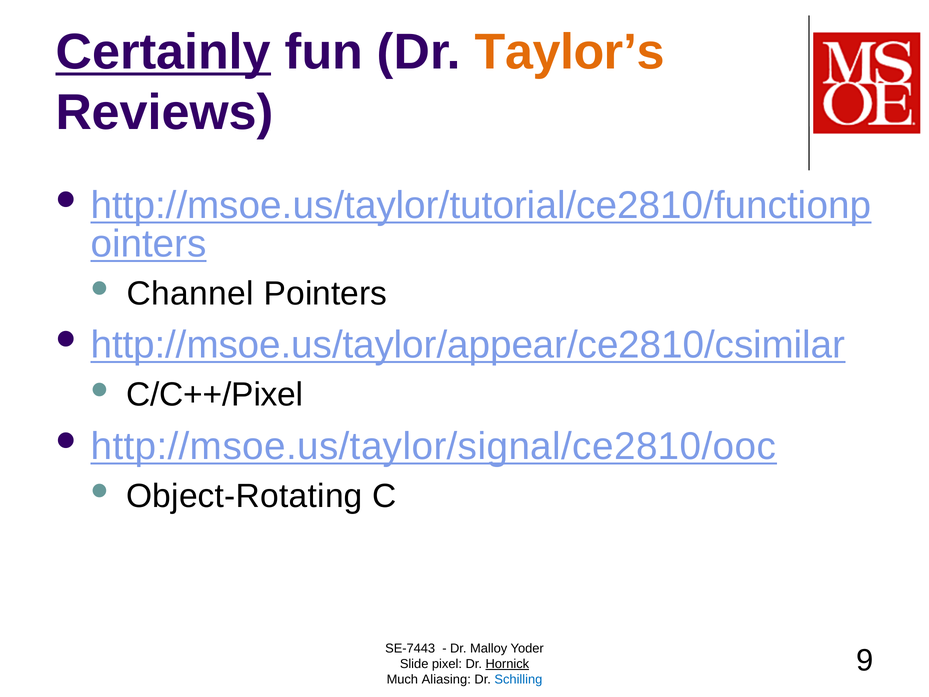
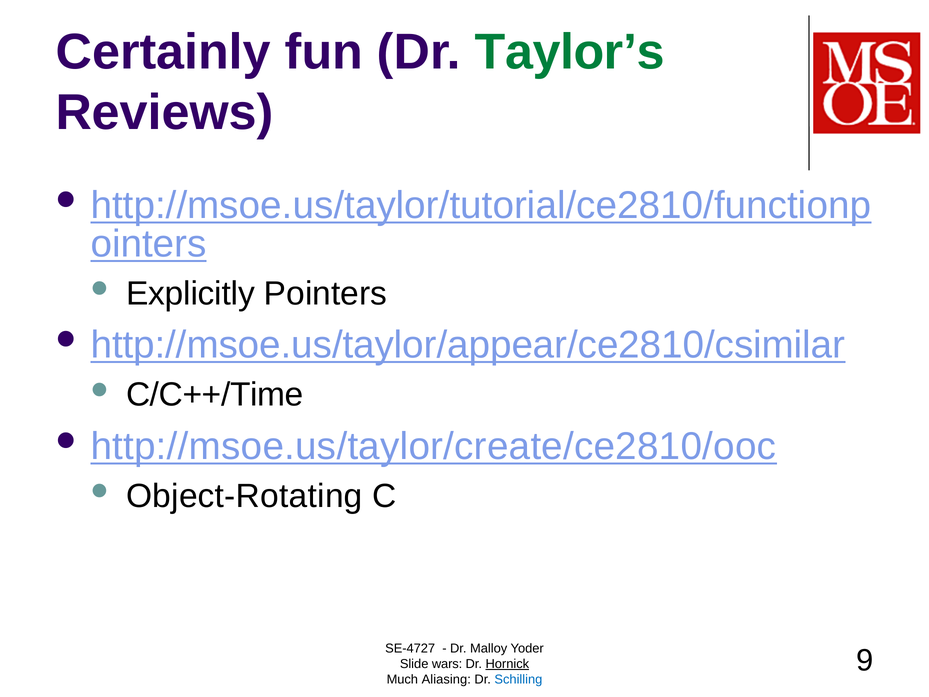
Certainly underline: present -> none (163, 52)
Taylor’s colour: orange -> green (570, 52)
Channel: Channel -> Explicitly (190, 294)
C/C++/Pixel: C/C++/Pixel -> C/C++/Time (215, 395)
http://msoe.us/taylor/signal/ce2810/ooc: http://msoe.us/taylor/signal/ce2810/ooc -> http://msoe.us/taylor/create/ce2810/ooc (433, 446)
SE-7443: SE-7443 -> SE-4727 (410, 648)
pixel: pixel -> wars (447, 664)
